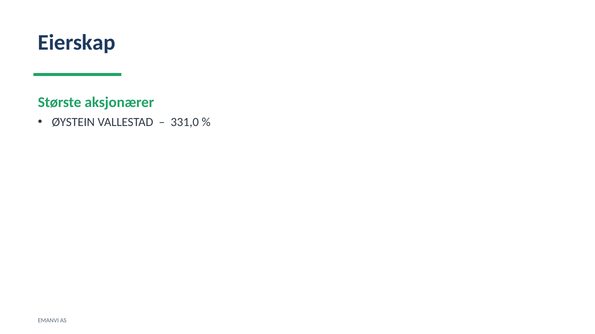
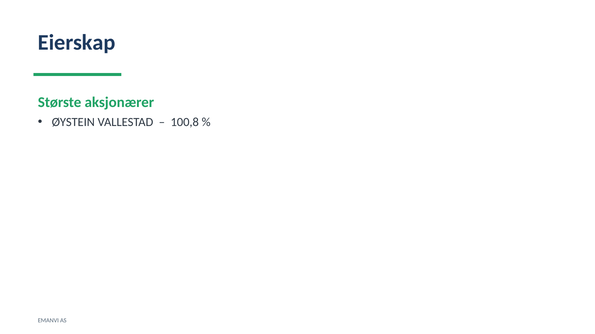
331,0: 331,0 -> 100,8 (185, 122)
